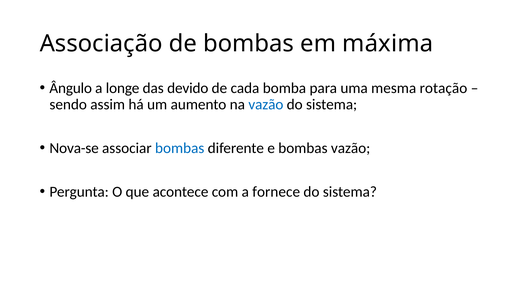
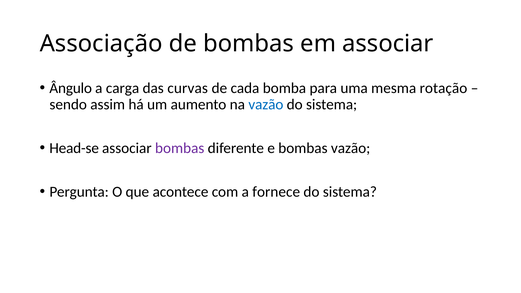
em máxima: máxima -> associar (388, 44)
longe: longe -> carga (123, 88)
devido: devido -> curvas (188, 88)
Nova-se: Nova-se -> Head-se (74, 148)
bombas colour: blue -> purple (180, 148)
